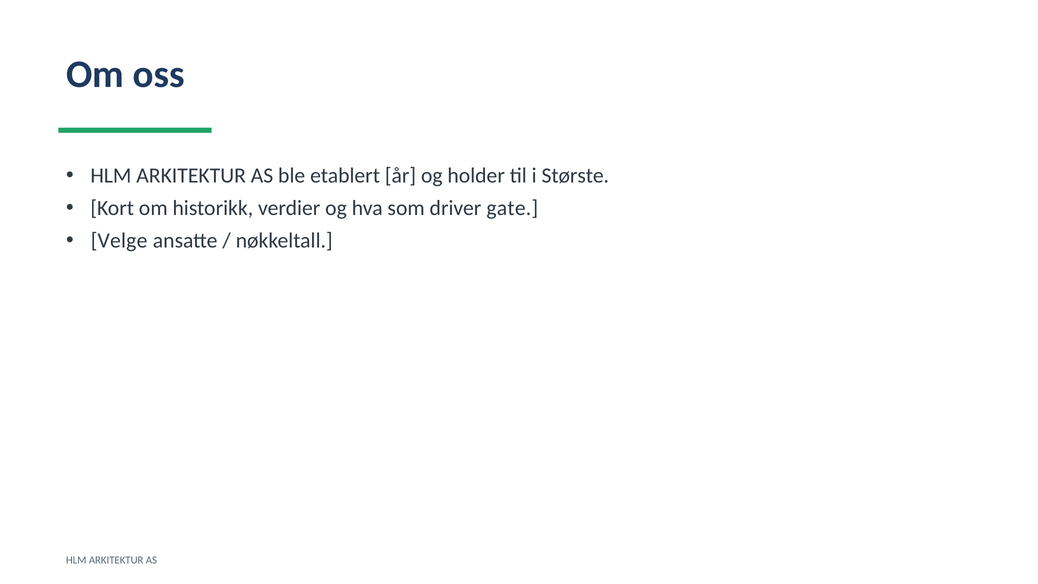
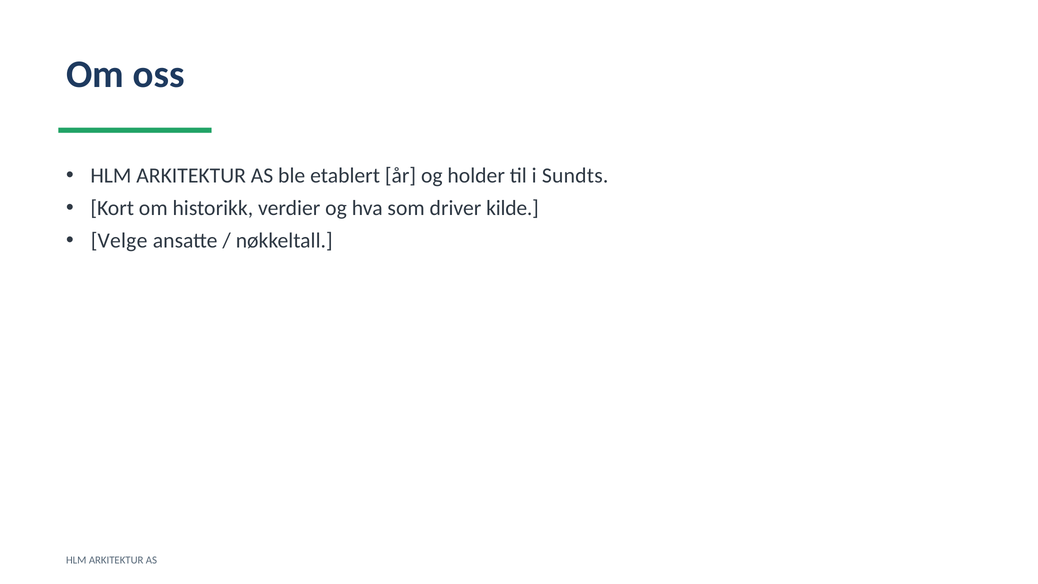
Største: Største -> Sundts (575, 176)
gate: gate -> kilde (513, 208)
